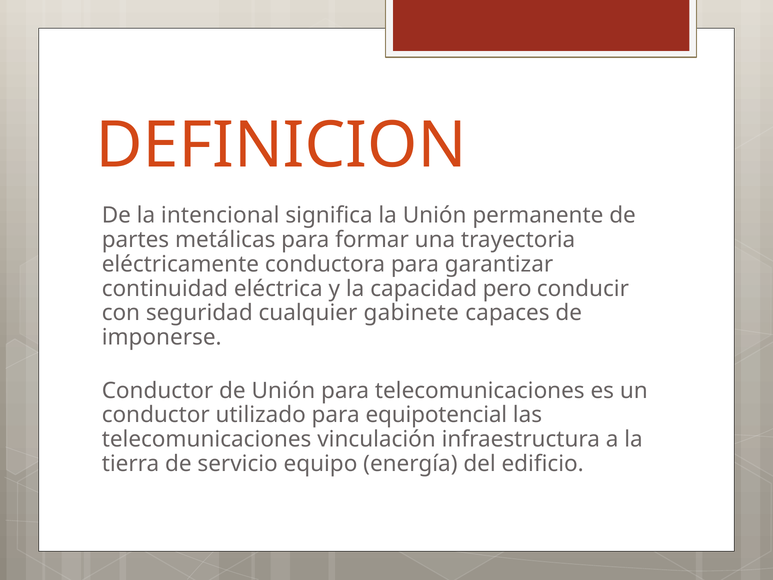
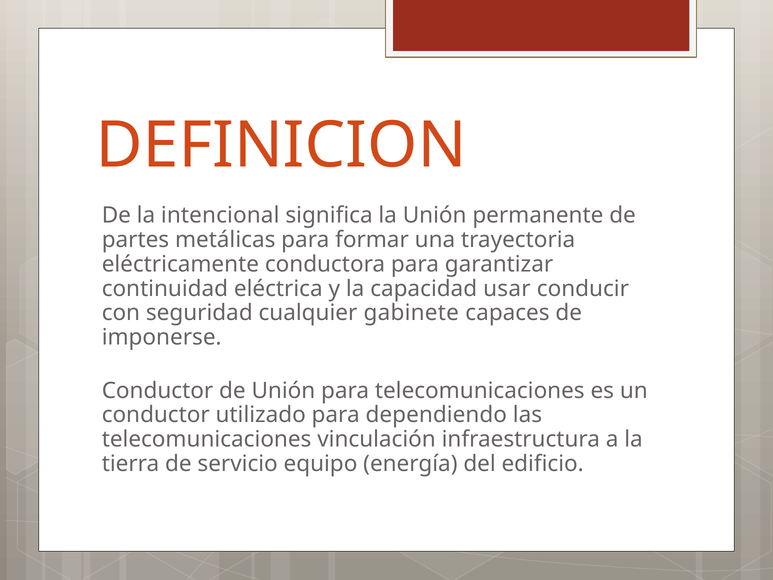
pero: pero -> usar (507, 288)
equipotencial: equipotencial -> dependiendo (436, 415)
